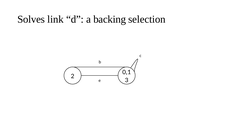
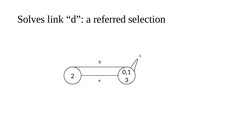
backing: backing -> referred (110, 19)
